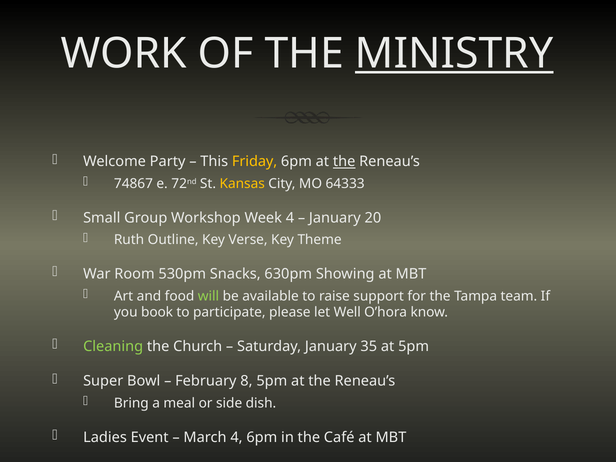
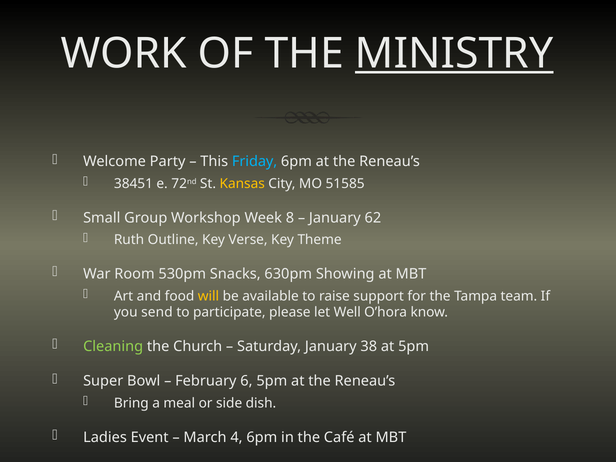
Friday colour: yellow -> light blue (255, 162)
the underline: present -> none (344, 162)
74867: 74867 -> 38451 (133, 184)
64333: 64333 -> 51585 (345, 184)
Week 4: 4 -> 8 (290, 218)
20: 20 -> 62 (373, 218)
will colour: light green -> yellow (208, 296)
book: book -> send (157, 312)
35: 35 -> 38 (369, 347)
8: 8 -> 6 (246, 381)
